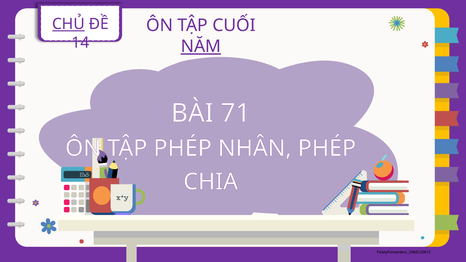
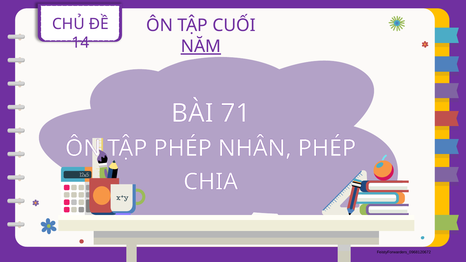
CHỦ underline: present -> none (69, 24)
